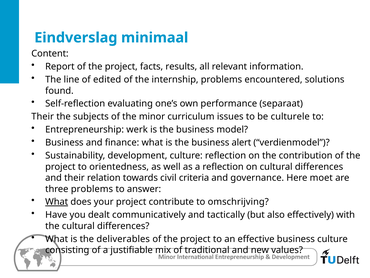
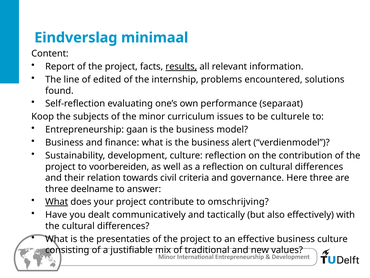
results underline: none -> present (181, 67)
Their: Their -> Koop (43, 116)
werk: werk -> gaan (137, 129)
orientedness: orientedness -> voorbereiden (119, 166)
Here moet: moet -> three (321, 178)
three problems: problems -> deelname (92, 189)
deliverables: deliverables -> presentaties (123, 239)
